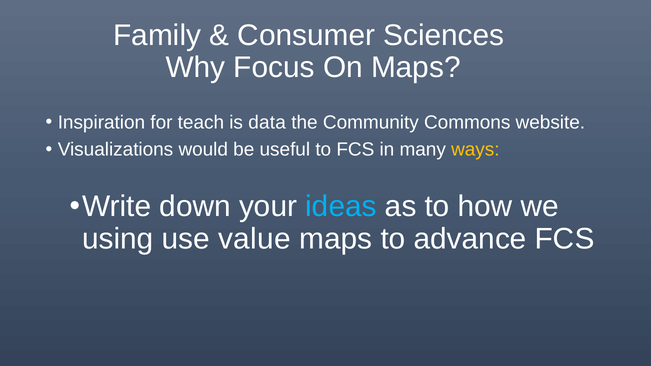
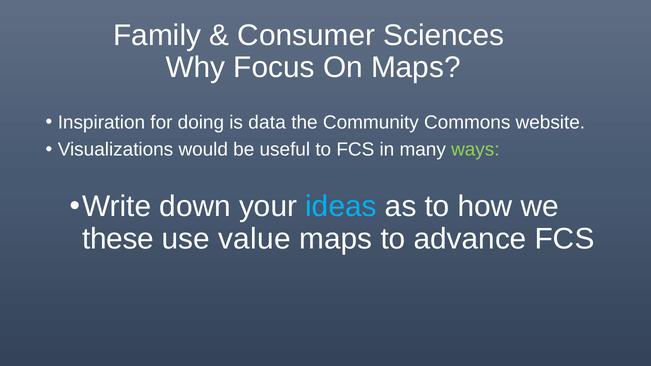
teach: teach -> doing (201, 122)
ways colour: yellow -> light green (475, 150)
using: using -> these (118, 239)
